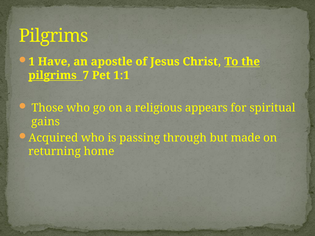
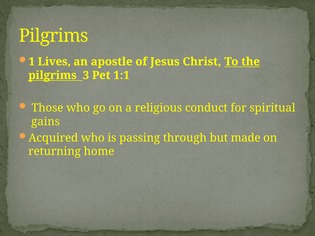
Have: Have -> Lives (54, 62)
7: 7 -> 3 (86, 75)
appears: appears -> conduct (206, 108)
